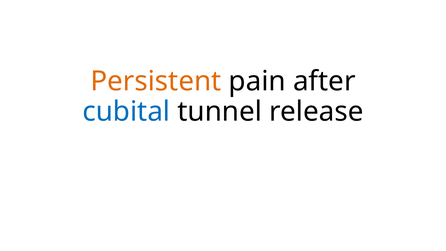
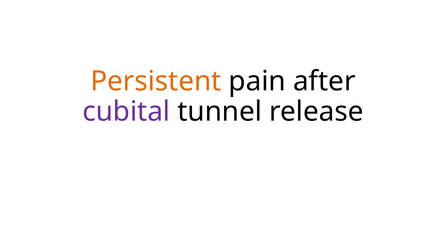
cubital colour: blue -> purple (126, 111)
